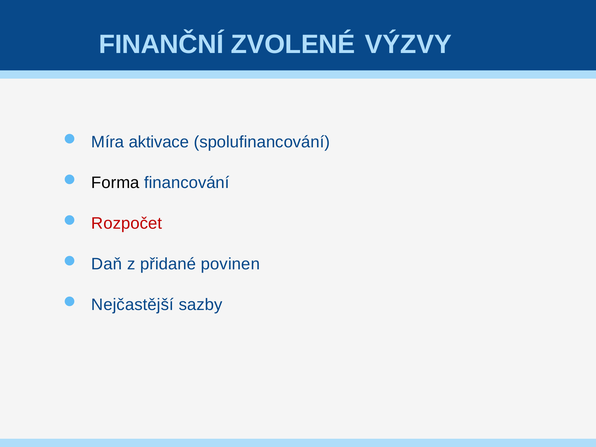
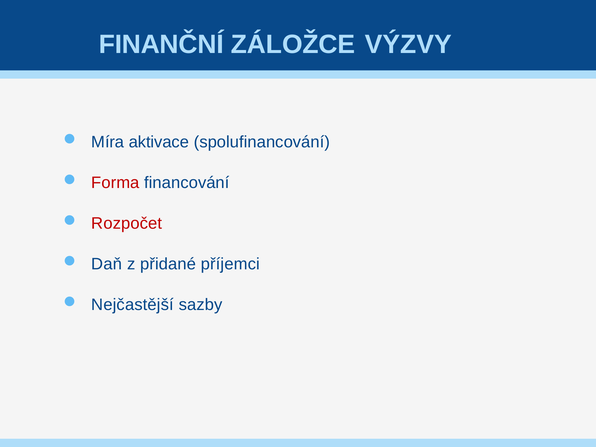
ZVOLENÉ: ZVOLENÉ -> ZÁLOŽCE (293, 44)
Forma colour: black -> red (115, 183)
povinen: povinen -> příjemci (230, 264)
